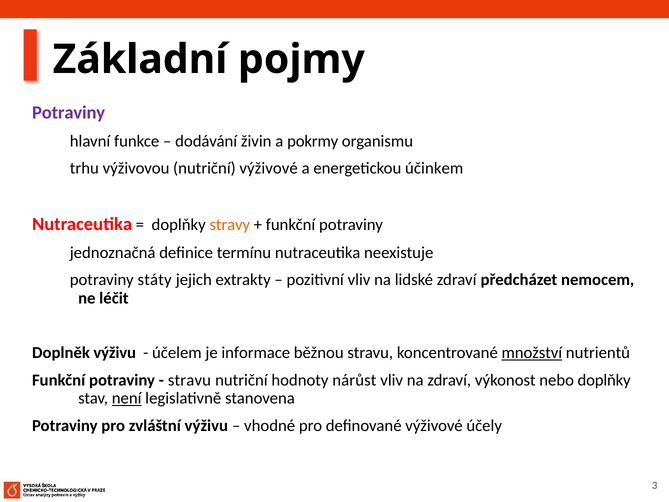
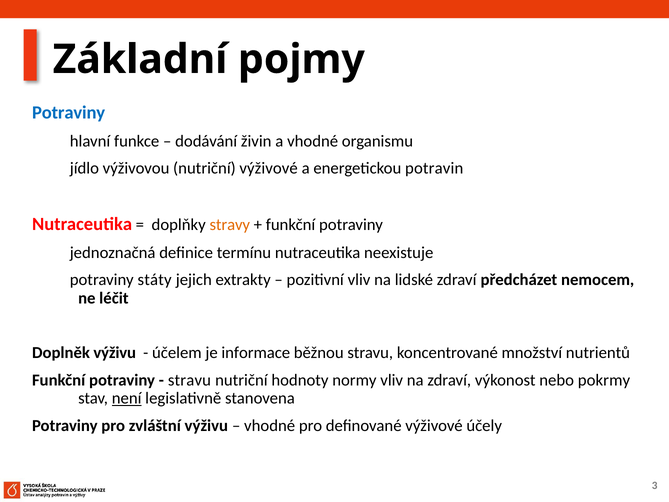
Potraviny colour: purple -> blue (69, 113)
a pokrmy: pokrmy -> vhodné (313, 141)
trhu: trhu -> jídlo (84, 168)
účinkem: účinkem -> potravin (434, 168)
množství underline: present -> none (532, 353)
nárůst: nárůst -> normy (354, 380)
nebo doplňky: doplňky -> pokrmy (604, 380)
